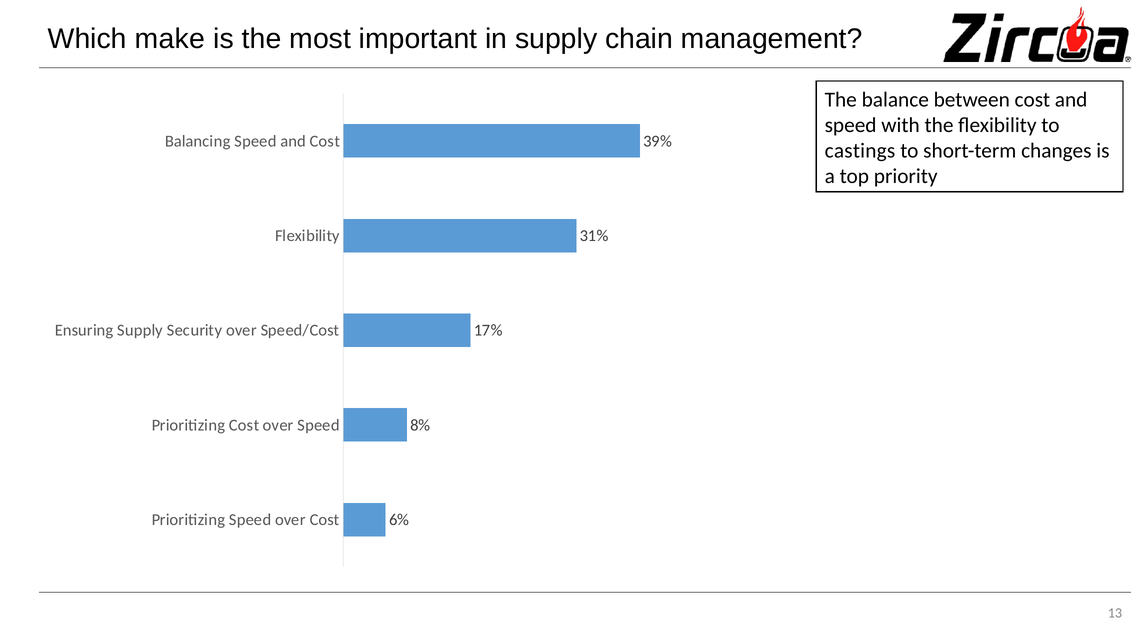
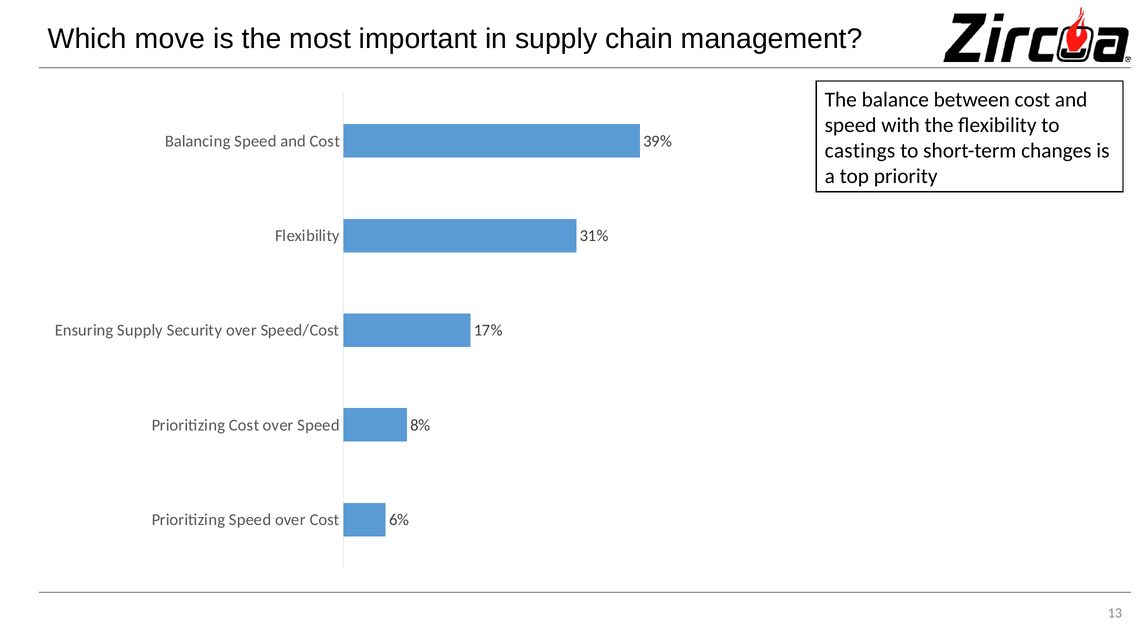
make: make -> move (170, 39)
